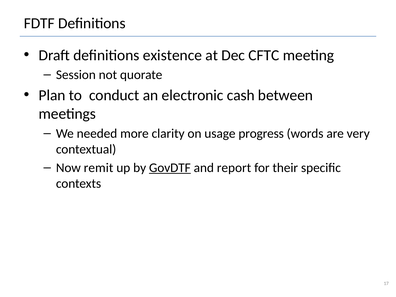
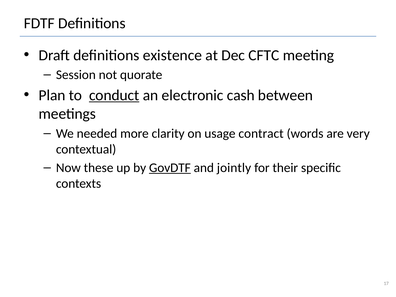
conduct underline: none -> present (114, 95)
progress: progress -> contract (261, 133)
remit: remit -> these (99, 168)
report: report -> jointly (234, 168)
